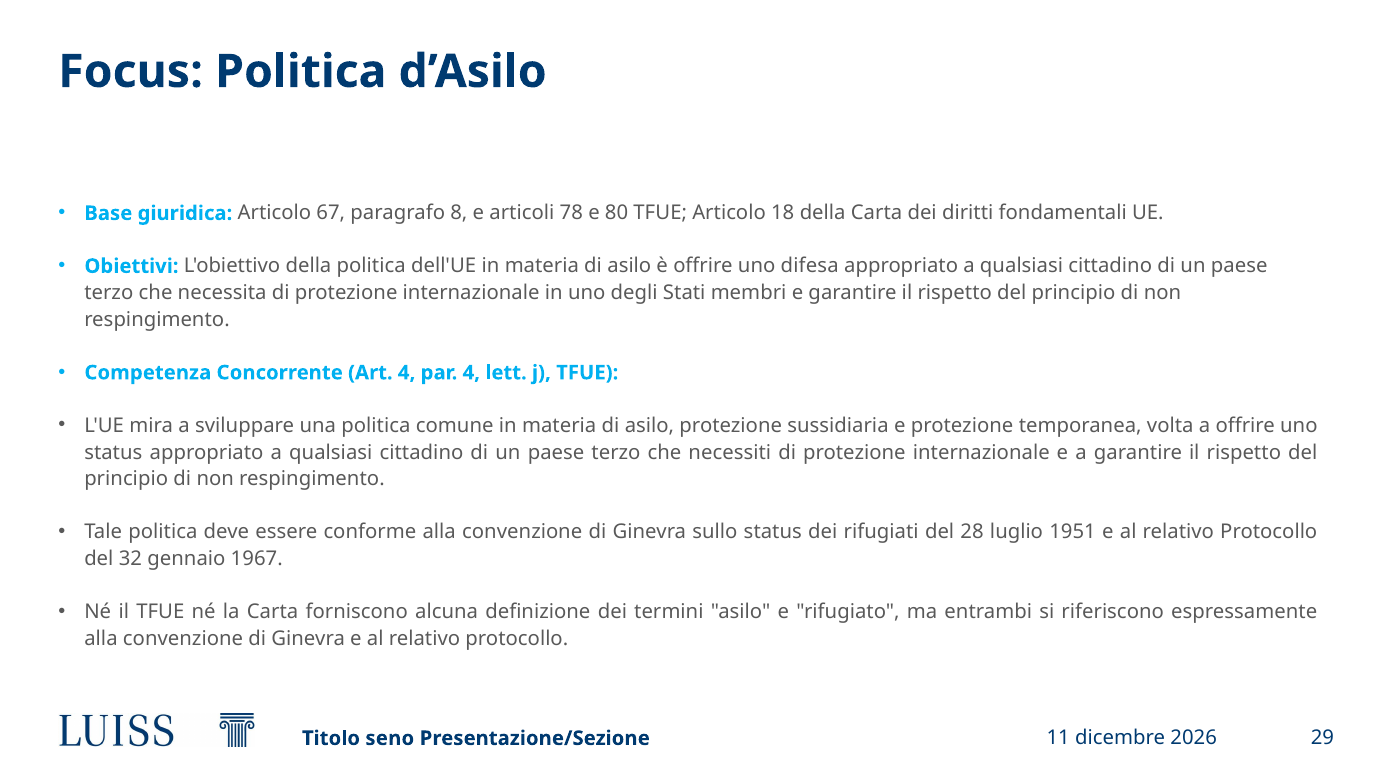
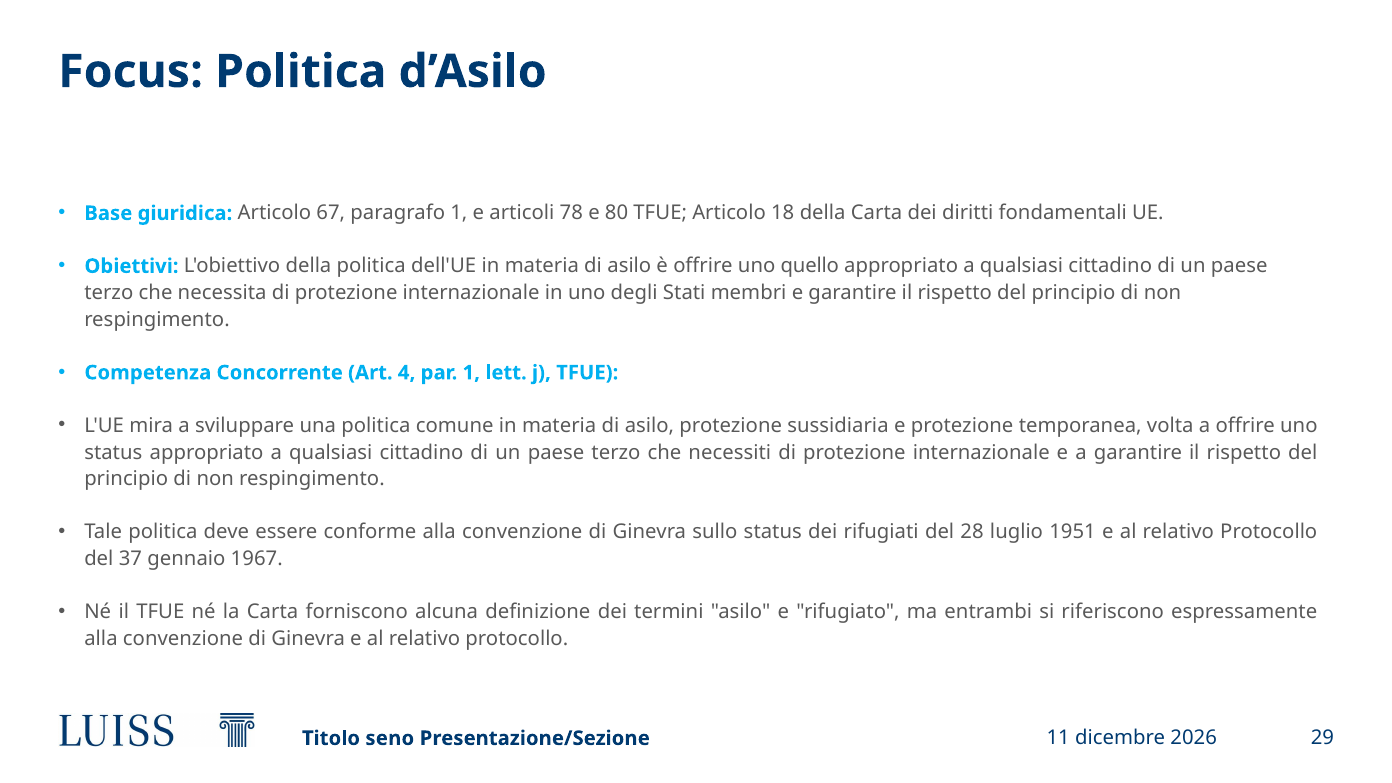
paragrafo 8: 8 -> 1 (459, 213)
difesa: difesa -> quello (810, 266)
par 4: 4 -> 1 (471, 373)
32: 32 -> 37 (130, 559)
